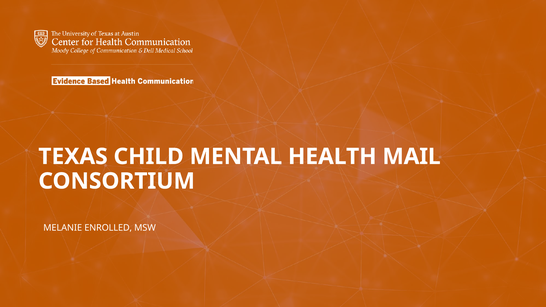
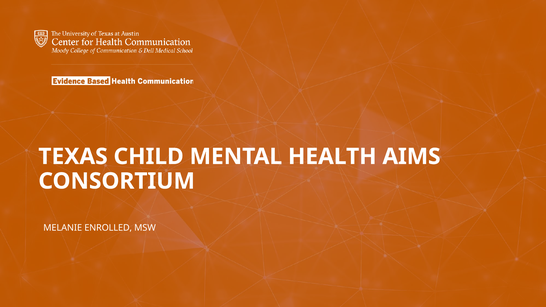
MAIL: MAIL -> AIMS (411, 157)
